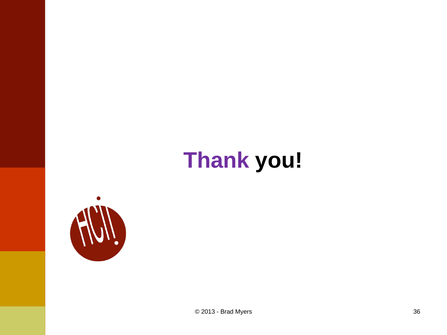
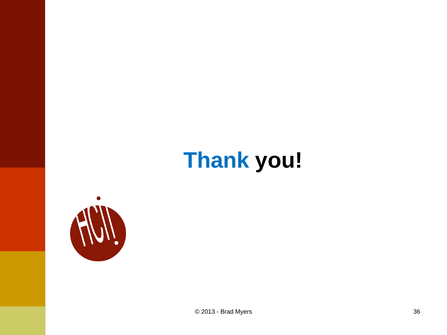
Thank colour: purple -> blue (216, 161)
